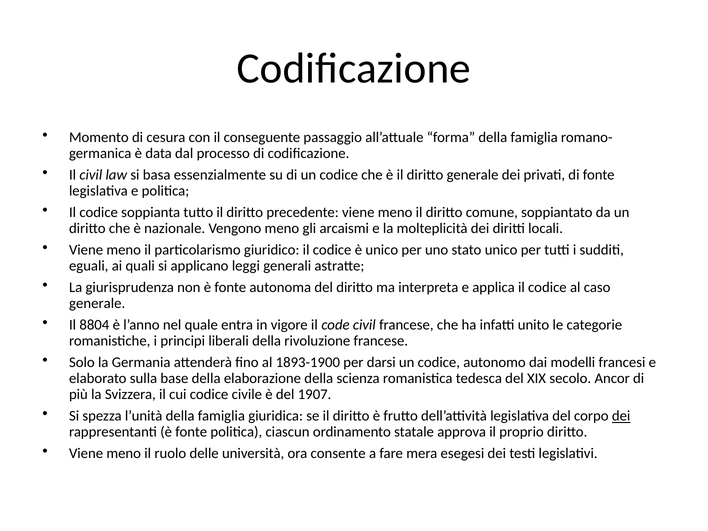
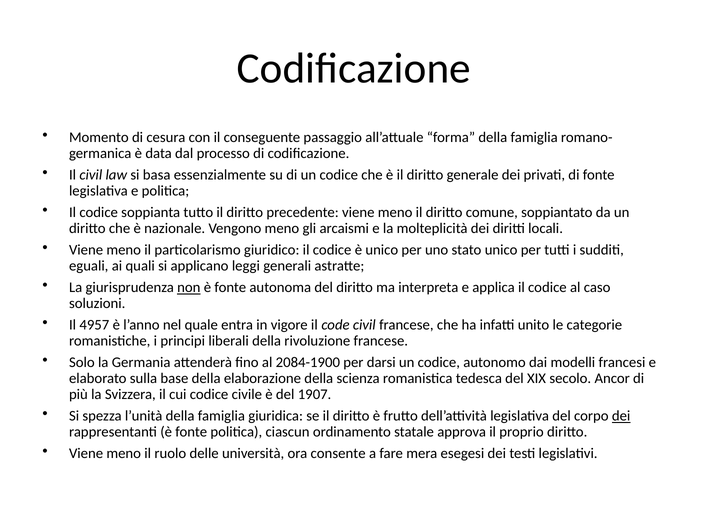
non underline: none -> present (189, 288)
generale: generale -> soluzioni (97, 303)
8804: 8804 -> 4957 (94, 325)
1893-1900: 1893-1900 -> 2084-1900 (308, 363)
